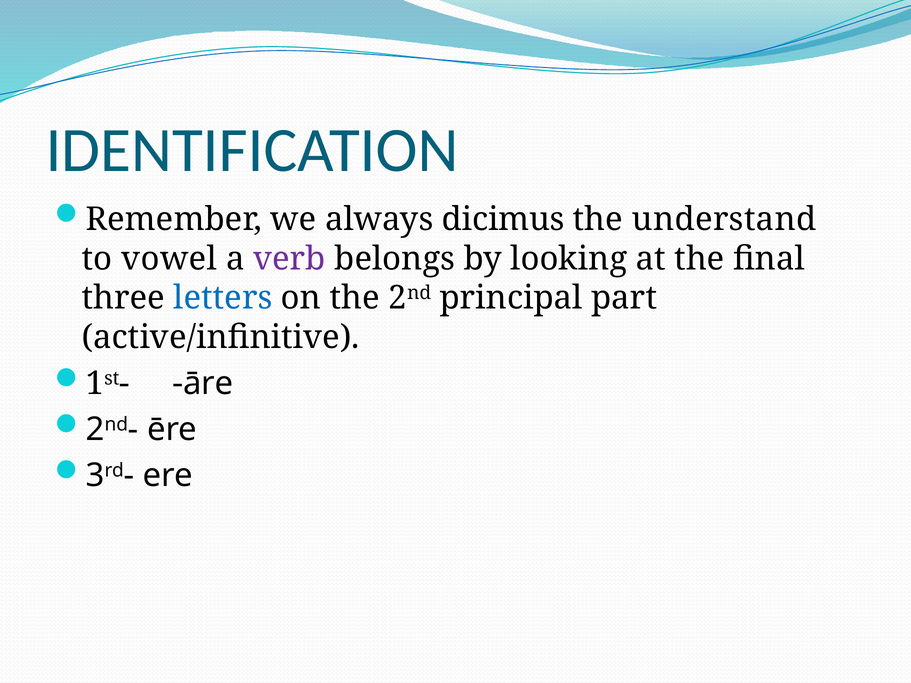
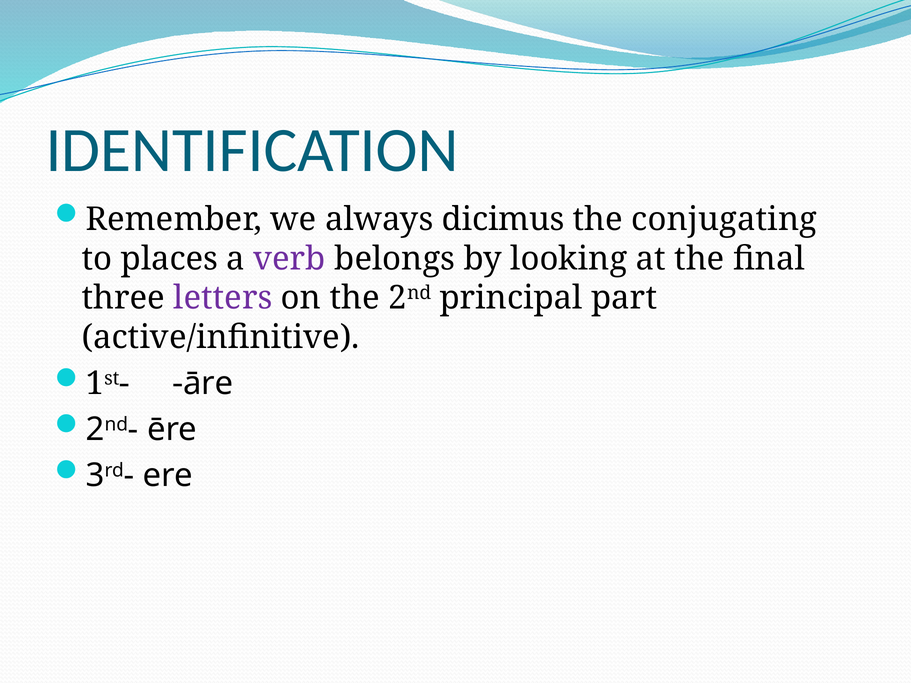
understand: understand -> conjugating (724, 219)
vowel: vowel -> places (169, 259)
letters colour: blue -> purple (223, 298)
